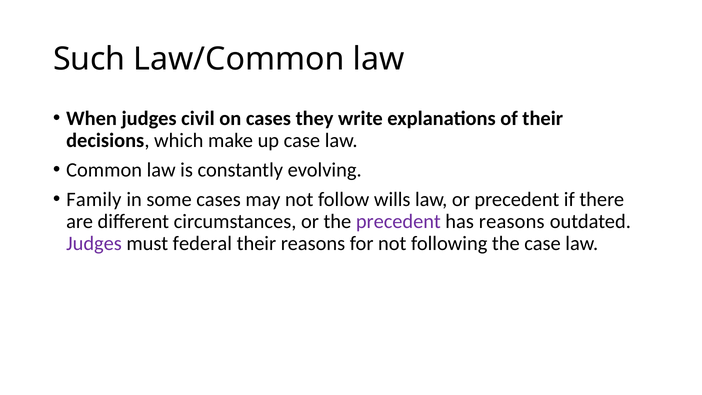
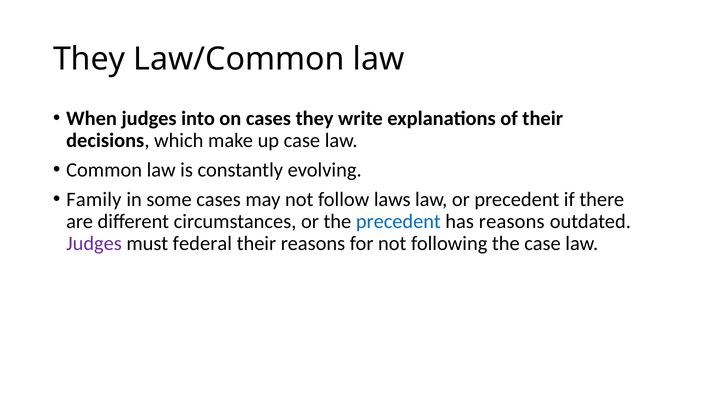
Such: Such -> They (89, 59)
civil: civil -> into (198, 118)
wills: wills -> laws (392, 199)
precedent colour: purple -> blue (398, 221)
